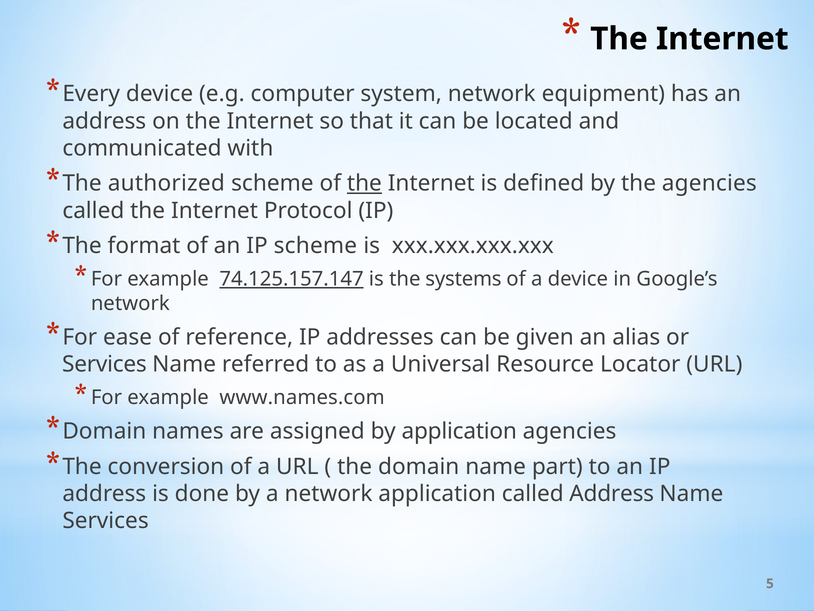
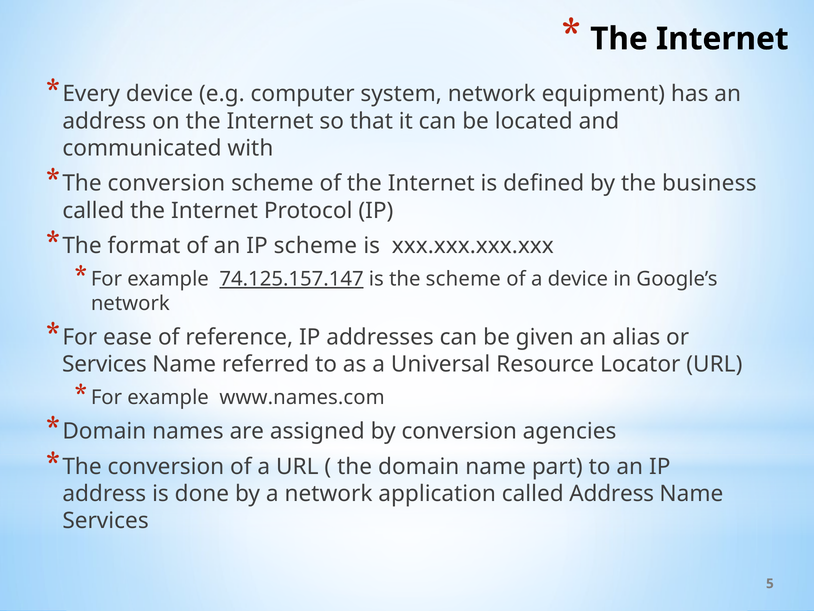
authorized: authorized -> conversion (166, 183)
the underline: present -> none (364, 183)
the agencies: agencies -> business (709, 183)
the systems: systems -> scheme (463, 279)
by application: application -> conversion (459, 431)
